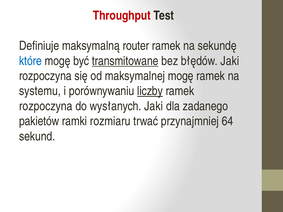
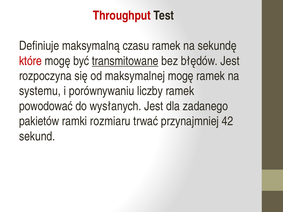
router: router -> czasu (136, 46)
które colour: blue -> red (30, 61)
błędów Jaki: Jaki -> Jest (230, 61)
liczby underline: present -> none (150, 91)
rozpoczyna: rozpoczyna -> powodować (46, 106)
wysłanych Jaki: Jaki -> Jest (154, 106)
64: 64 -> 42 (227, 121)
